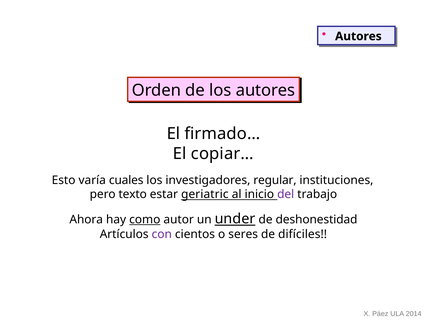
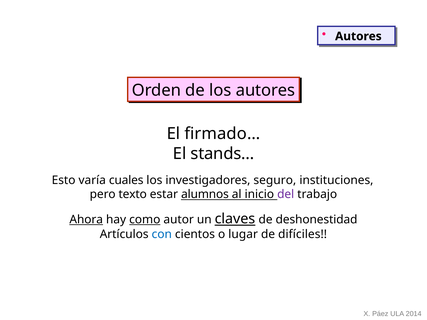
copiar…: copiar… -> stands… (222, 154)
regular: regular -> seguro (275, 180)
geriatric: geriatric -> alumnos (205, 195)
Ahora underline: none -> present (86, 220)
under: under -> claves (235, 219)
con colour: purple -> blue (162, 234)
seres: seres -> lugar (243, 234)
